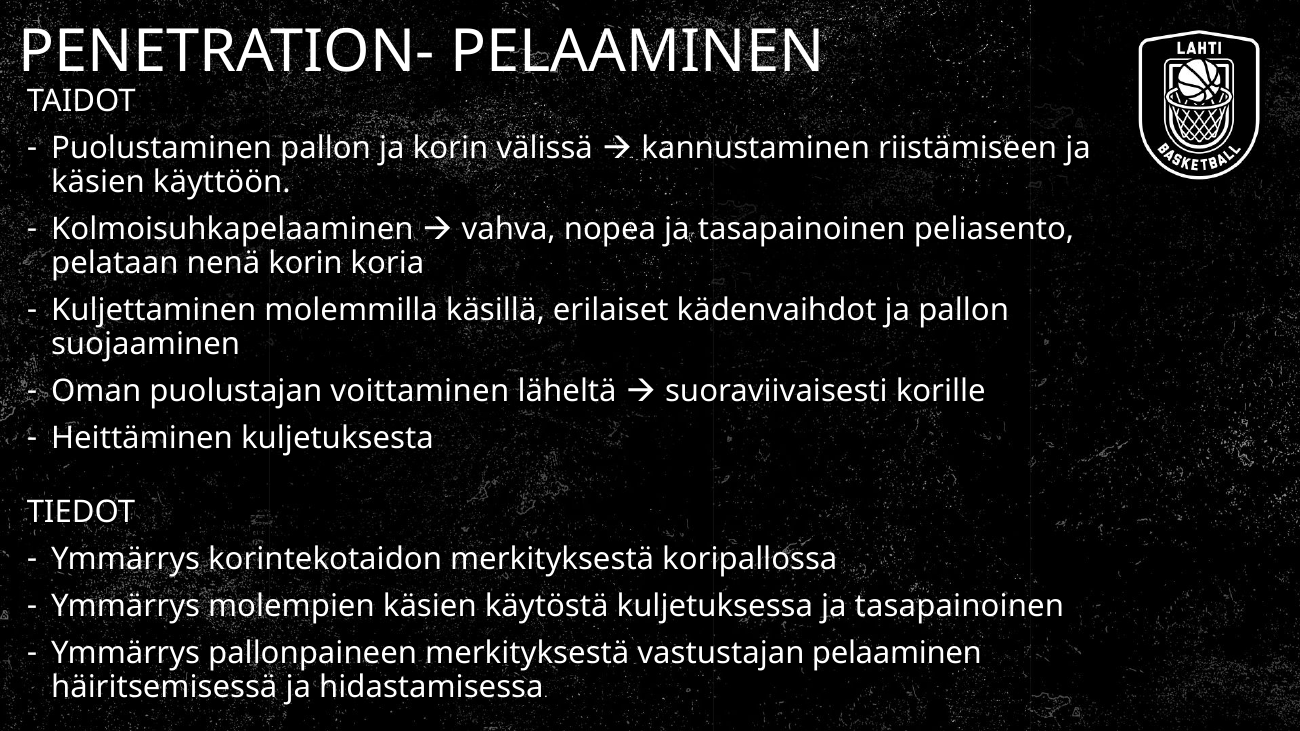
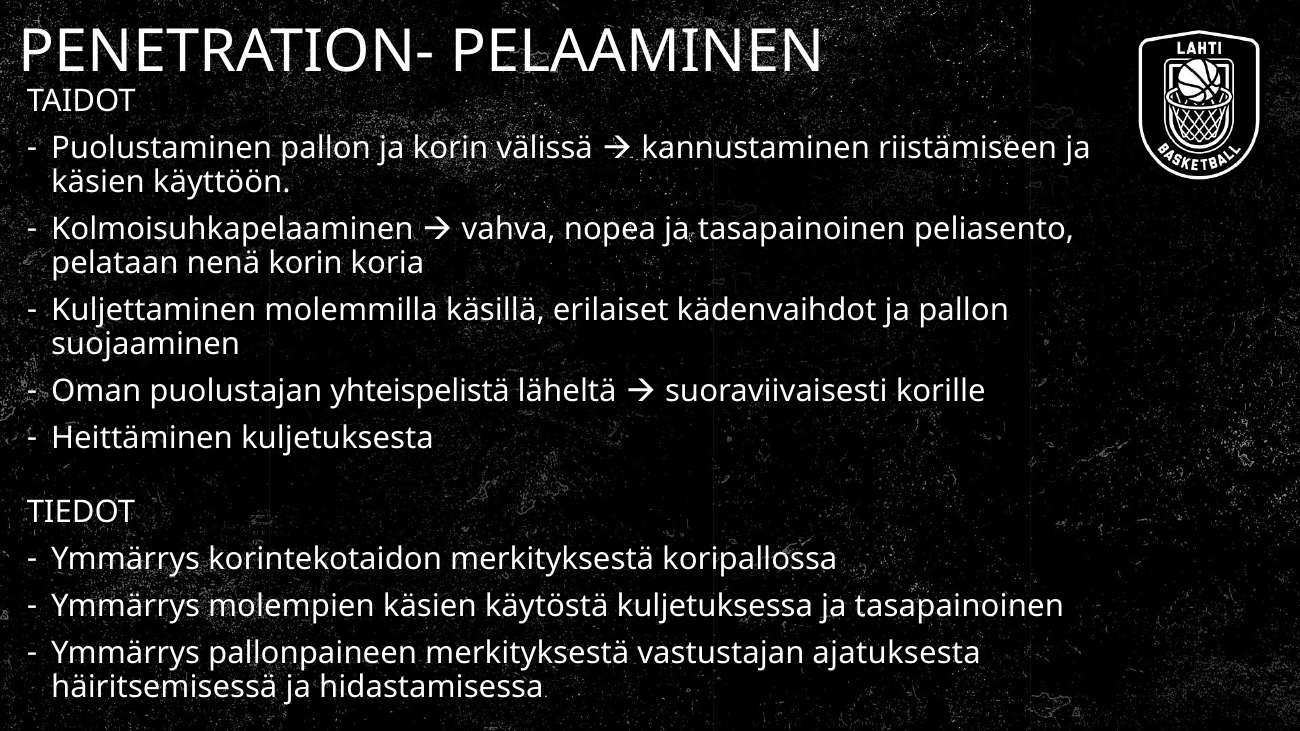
voittaminen: voittaminen -> yhteispelistä (420, 391)
vastustajan pelaaminen: pelaaminen -> ajatuksesta (897, 654)
